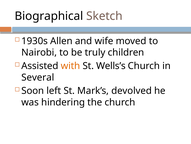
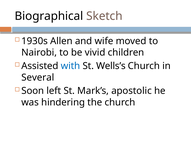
truly: truly -> vivid (95, 52)
with colour: orange -> blue (70, 66)
devolved: devolved -> apostolic (132, 90)
